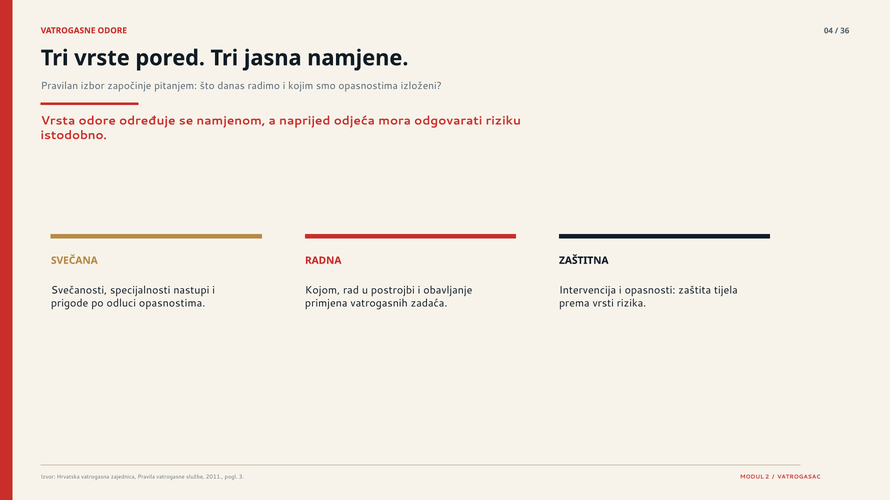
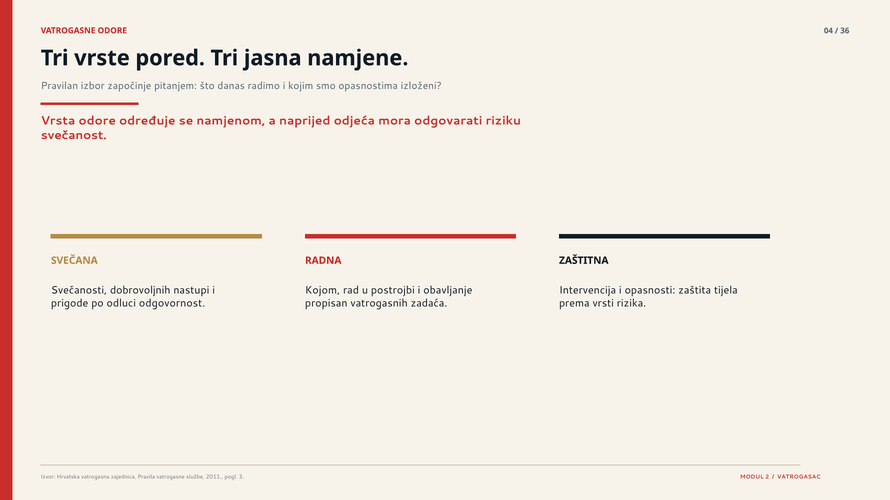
istodobno: istodobno -> svečanost (74, 136)
specijalnosti: specijalnosti -> dobrovoljnih (140, 291)
odluci opasnostima: opasnostima -> odgovornost (172, 304)
primjena: primjena -> propisan (326, 304)
